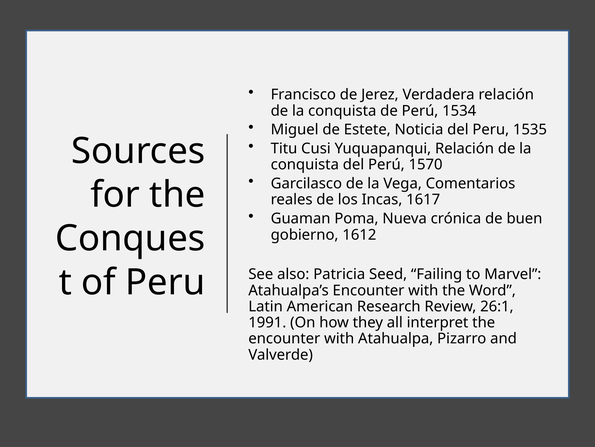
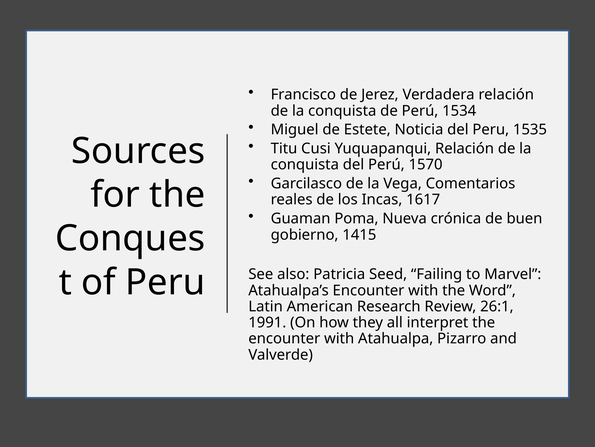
1612: 1612 -> 1415 (359, 234)
